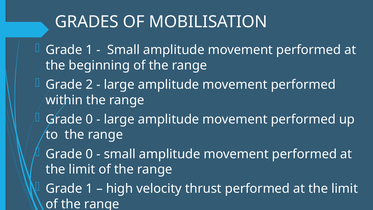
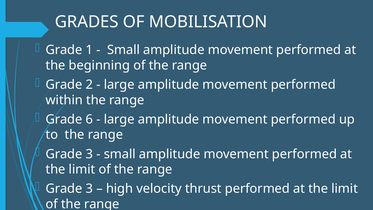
0: 0 -> 6 (89, 119)
0: 0 -> 3 (89, 154)
1: 1 -> 3 (89, 189)
